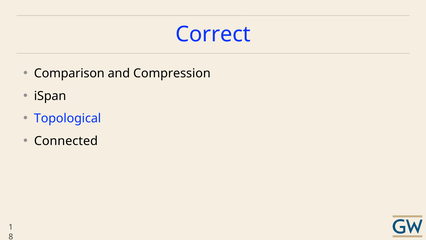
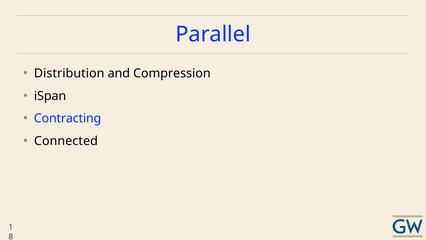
Correct: Correct -> Parallel (213, 34)
Comparison: Comparison -> Distribution (69, 73)
Topological: Topological -> Contracting (68, 118)
